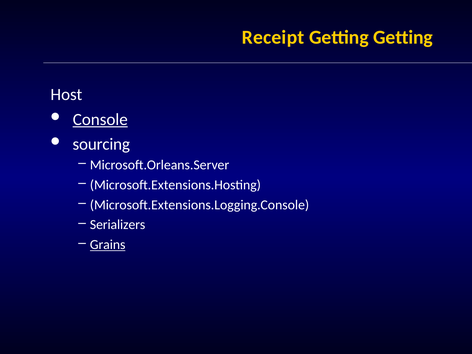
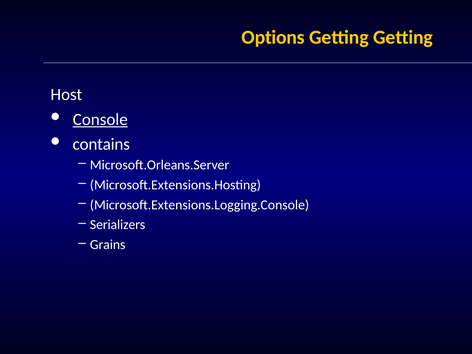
Receipt: Receipt -> Options (273, 37)
sourcing: sourcing -> contains (101, 144)
Grains underline: present -> none (108, 245)
